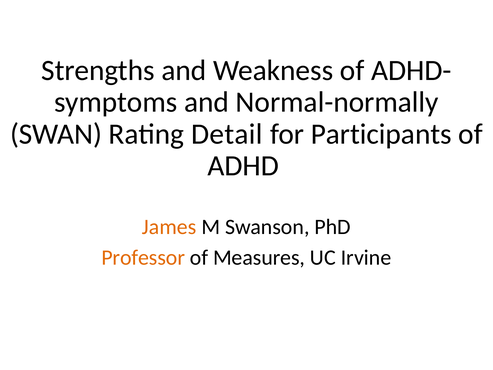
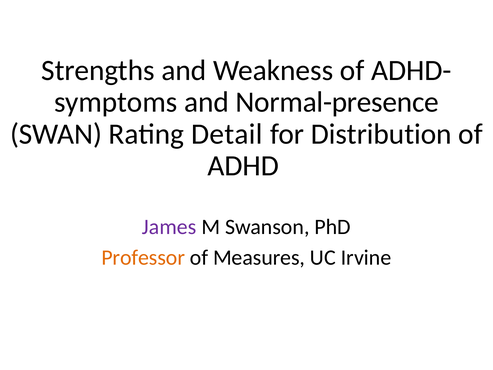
Normal-normally: Normal-normally -> Normal-presence (337, 102)
Participants: Participants -> Distribution (381, 134)
James colour: orange -> purple (169, 227)
